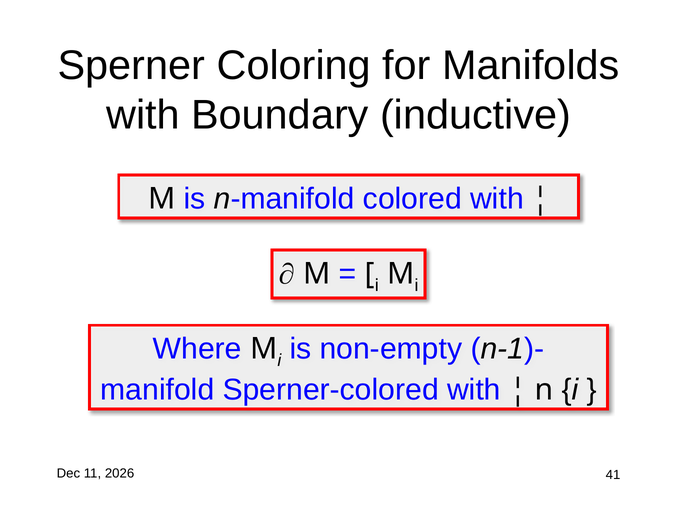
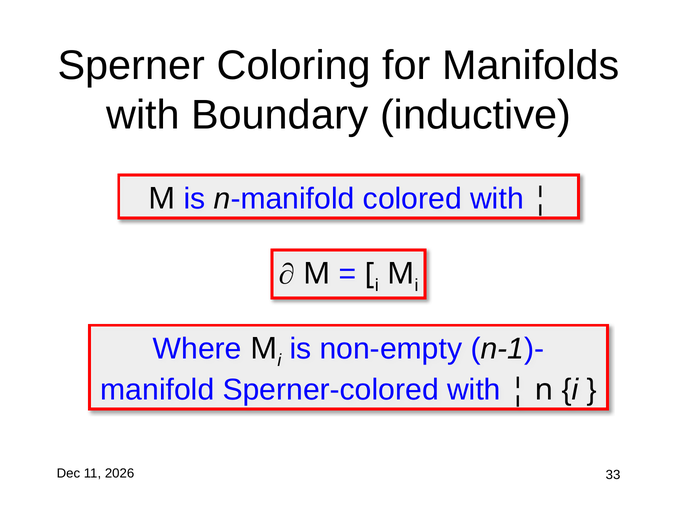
41: 41 -> 33 (613, 476)
